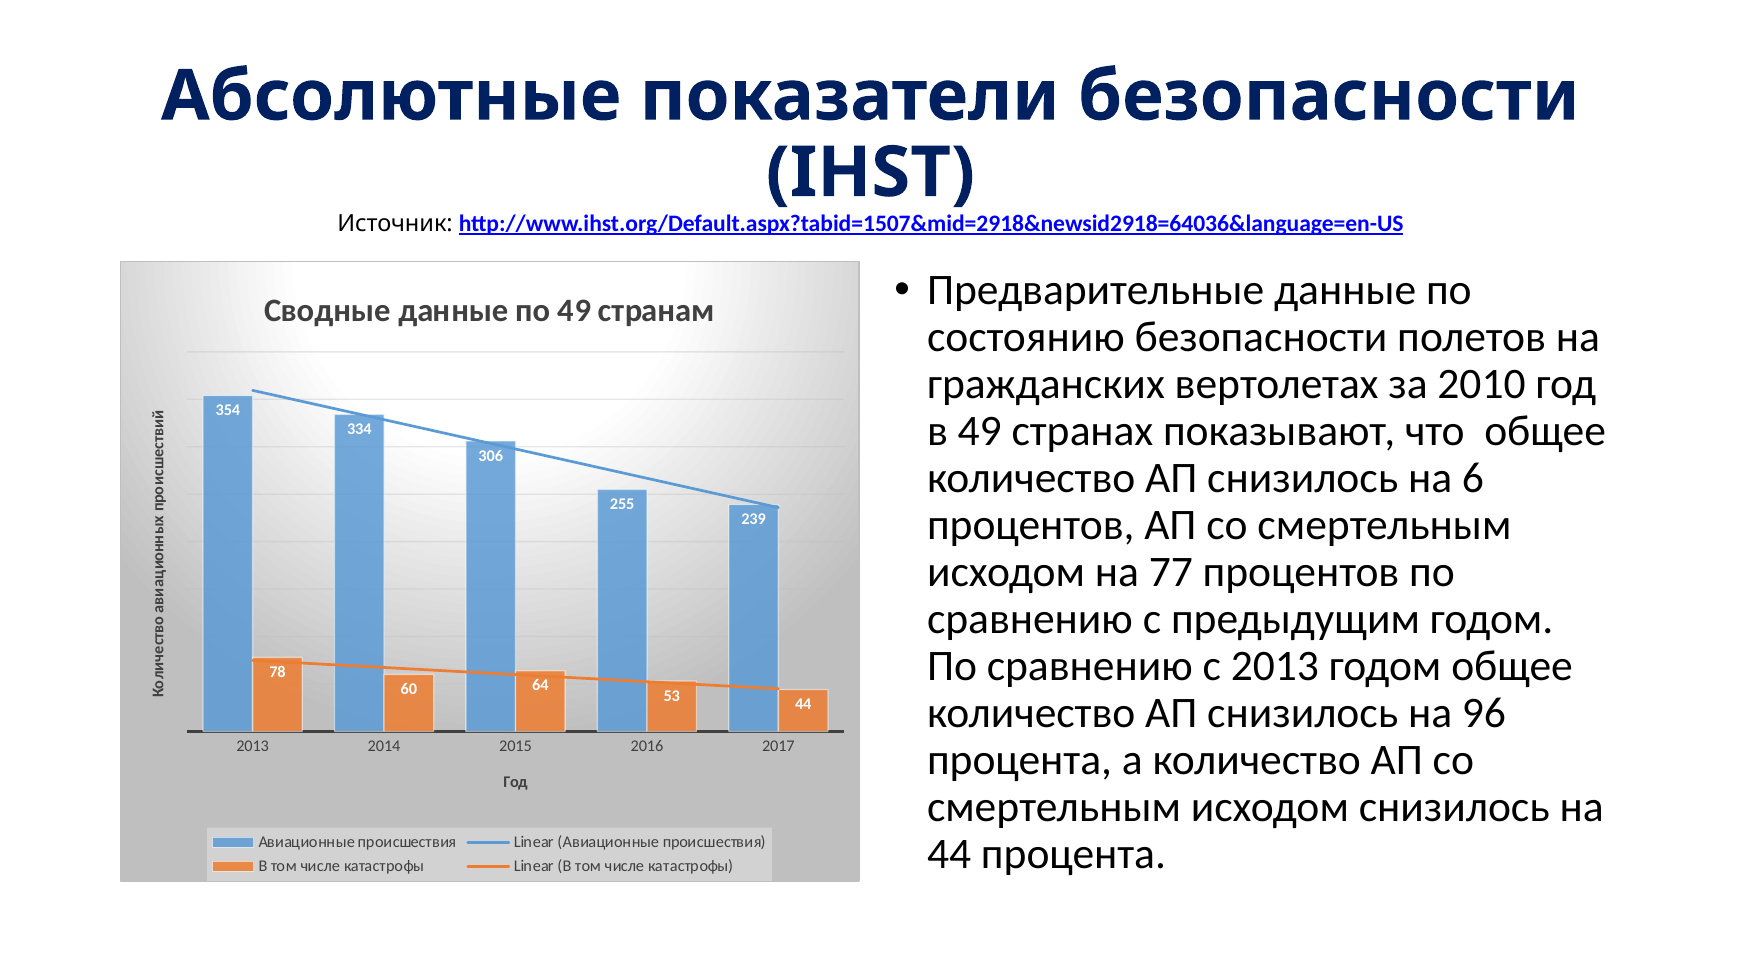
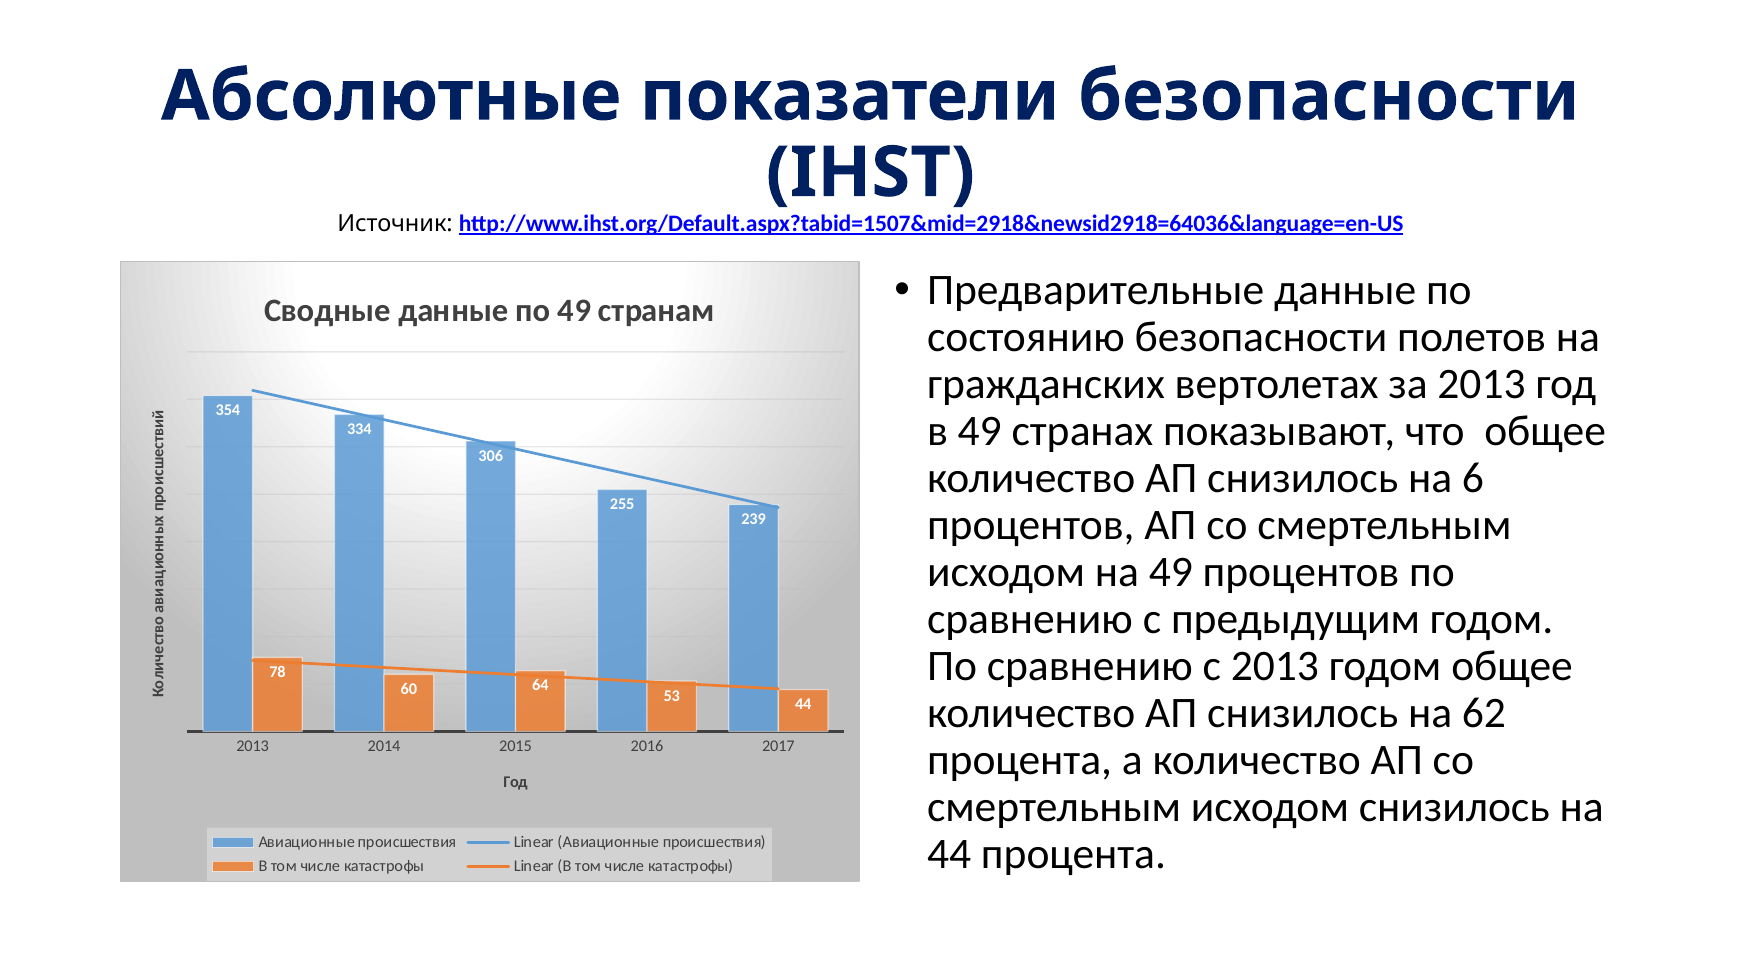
за 2010: 2010 -> 2013 (1482, 384)
на 77: 77 -> 49 (1171, 572)
96: 96 -> 62 (1484, 713)
